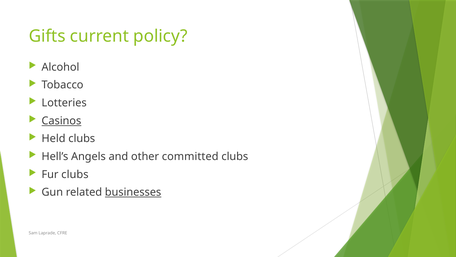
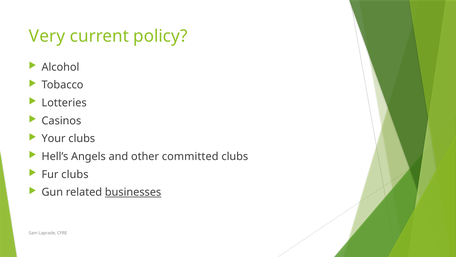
Gifts: Gifts -> Very (47, 36)
Casinos underline: present -> none (61, 121)
Held: Held -> Your (54, 138)
